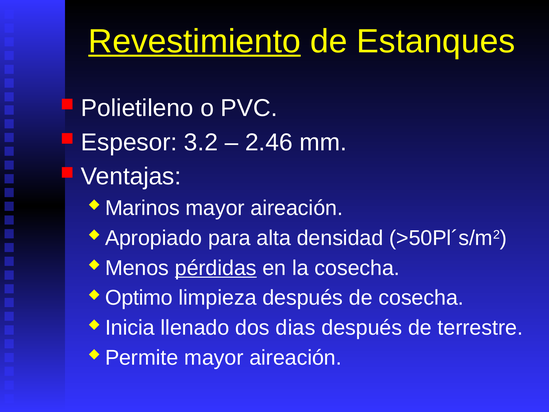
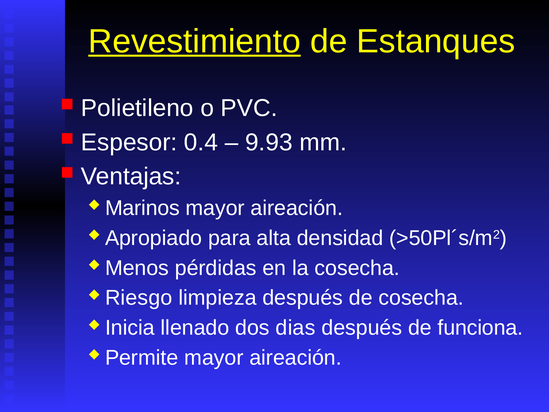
3.2: 3.2 -> 0.4 (201, 142)
2.46: 2.46 -> 9.93 (269, 142)
pérdidas underline: present -> none (216, 268)
Optimo: Optimo -> Riesgo (139, 298)
terrestre: terrestre -> funciona (480, 328)
